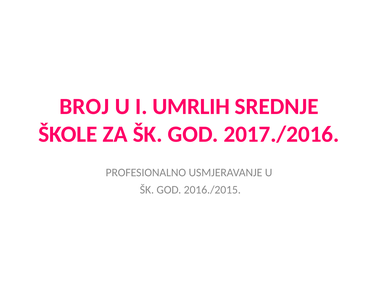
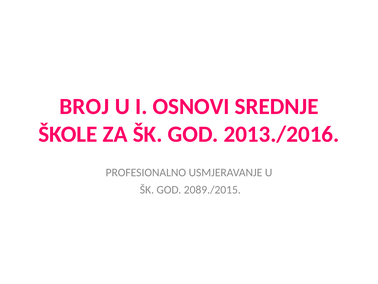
UMRLIH: UMRLIH -> OSNOVI (191, 106)
2017./2016: 2017./2016 -> 2013./2016 (281, 134)
2016./2015: 2016./2015 -> 2089./2015 (212, 189)
